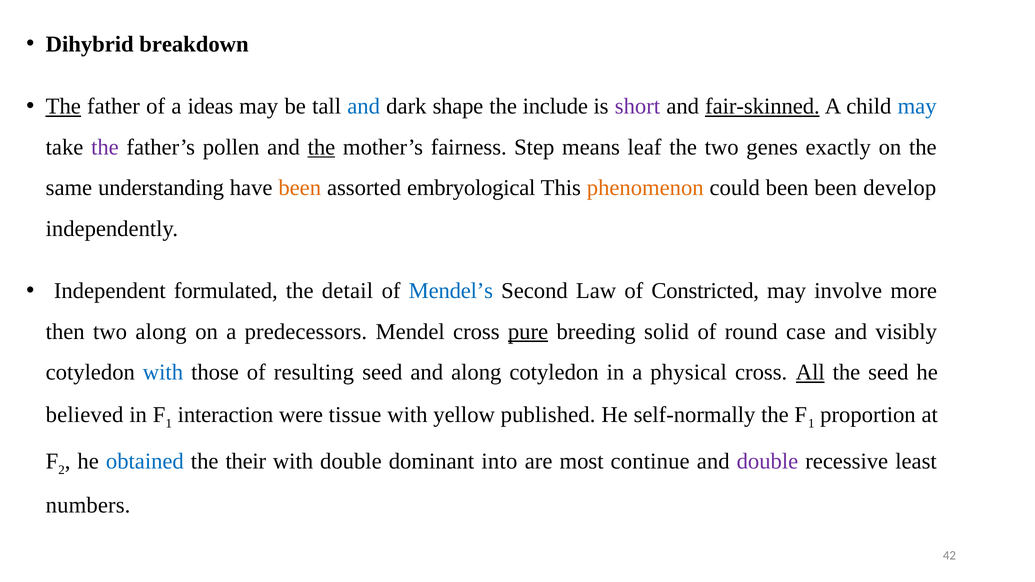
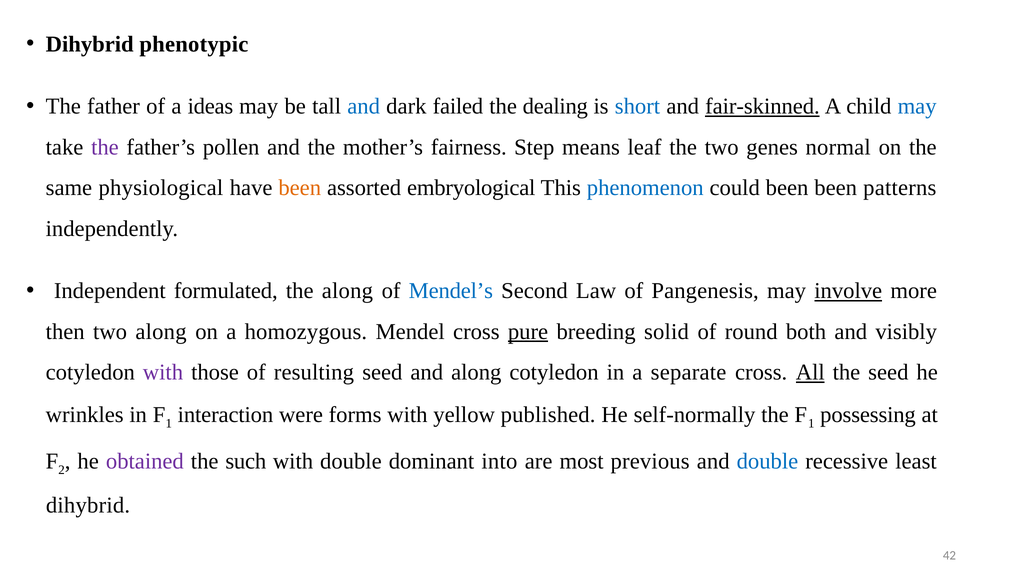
breakdown: breakdown -> phenotypic (194, 44)
The underline: present -> none (63, 107)
shape: shape -> failed (458, 107)
include: include -> dealing (555, 107)
short colour: purple -> blue (637, 107)
the underline: present -> none (321, 147)
exactly: exactly -> normal (838, 147)
understanding: understanding -> physiological (161, 188)
phenomenon colour: orange -> blue (645, 188)
develop: develop -> patterns (900, 188)
the detail: detail -> along (347, 291)
Constricted: Constricted -> Pangenesis (705, 291)
involve underline: none -> present (848, 291)
predecessors: predecessors -> homozygous (306, 332)
case: case -> both (806, 332)
with colour: blue -> purple (163, 373)
physical: physical -> separate (689, 373)
believed: believed -> wrinkles (85, 415)
tissue: tissue -> forms (355, 415)
proportion: proportion -> possessing (868, 415)
obtained colour: blue -> purple (145, 461)
their: their -> such (246, 461)
continue: continue -> previous (650, 461)
double colour: purple -> blue (767, 461)
numbers: numbers -> dihybrid (88, 506)
